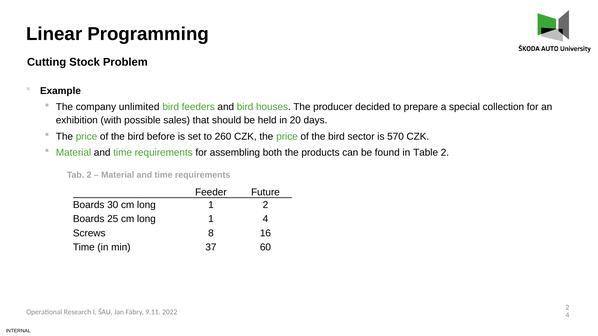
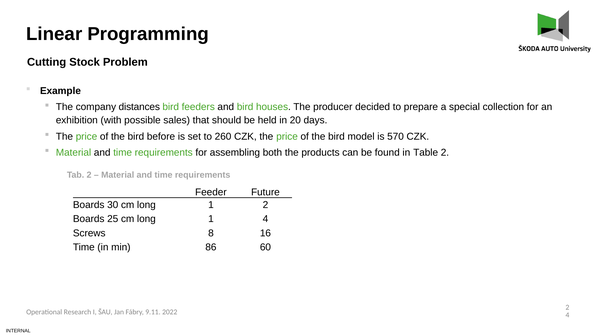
unlimited: unlimited -> distances (139, 107)
sector: sector -> model (361, 137)
37: 37 -> 86 (211, 248)
